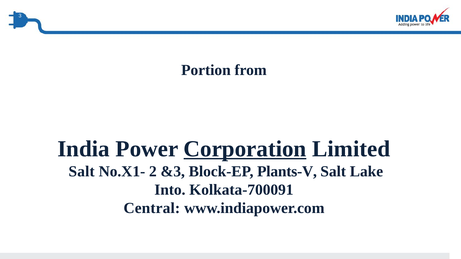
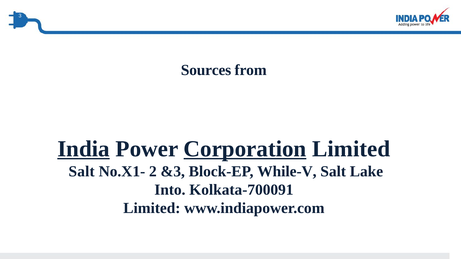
Portion: Portion -> Sources (206, 70)
India underline: none -> present (84, 149)
Plants-V: Plants-V -> While-V (287, 172)
Central: Central -> Limited (152, 208)
